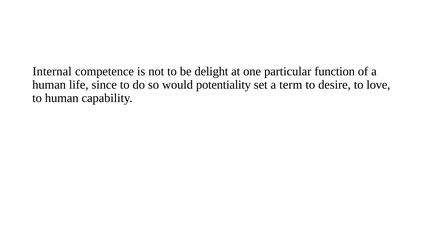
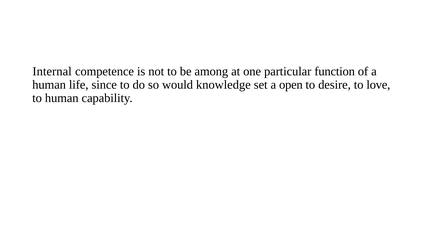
delight: delight -> among (211, 72)
potentiality: potentiality -> knowledge (223, 85)
term: term -> open (291, 85)
